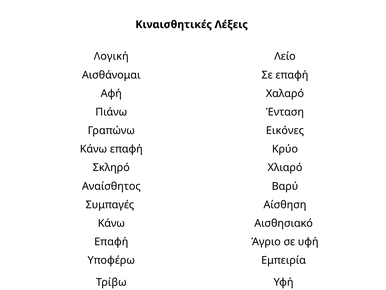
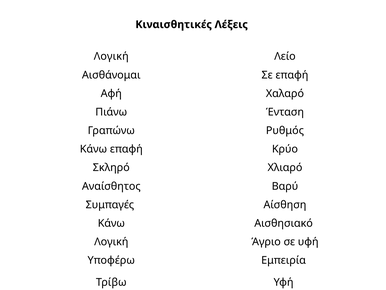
Εικόνες: Εικόνες -> Ρυθμός (285, 130)
Επαφή: Επαφή -> Λογική (111, 241)
